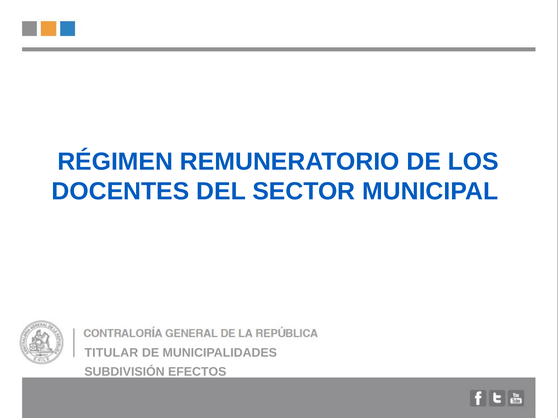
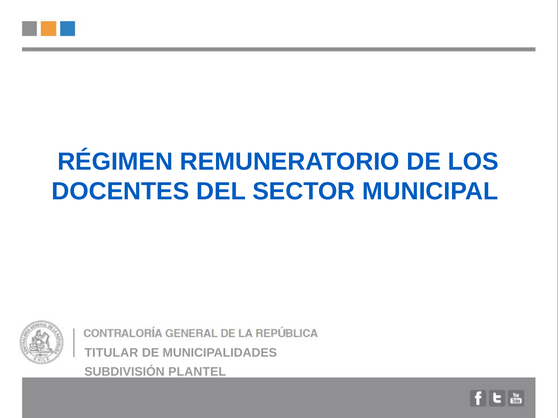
EFECTOS: EFECTOS -> PLANTEL (197, 372)
